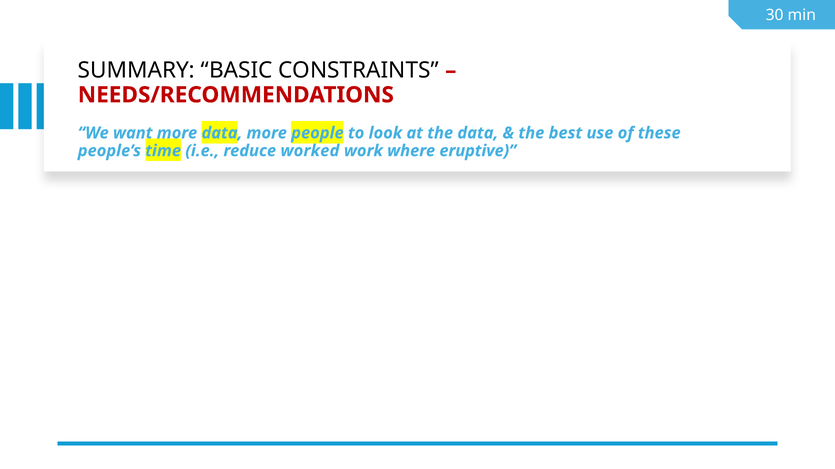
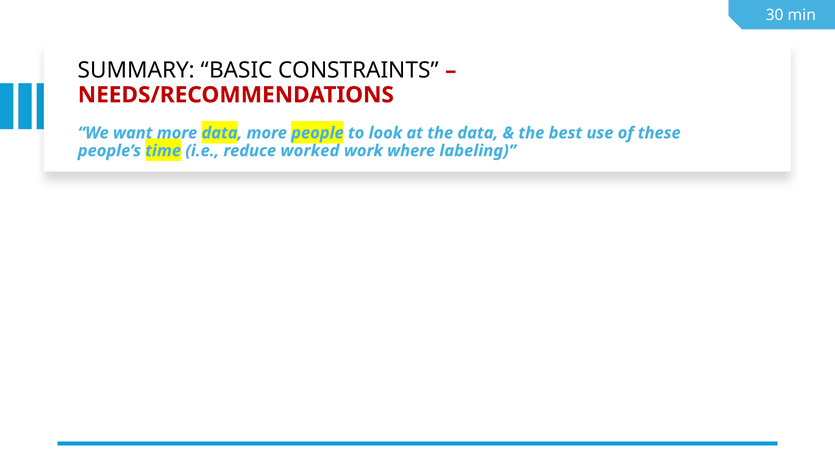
eruptive: eruptive -> labeling (478, 151)
